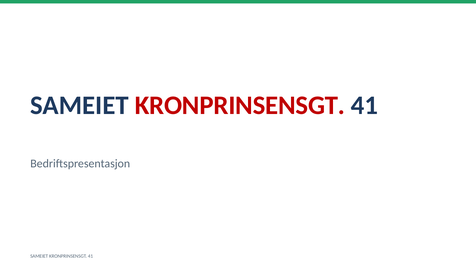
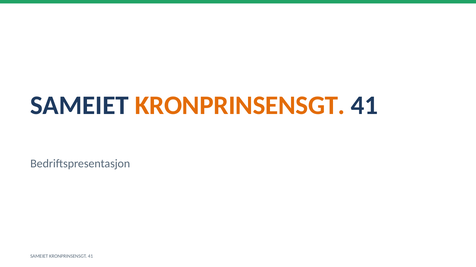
KRONPRINSENSGT colour: red -> orange (240, 106)
